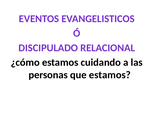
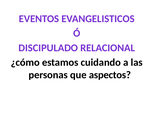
que estamos: estamos -> aspectos (110, 75)
